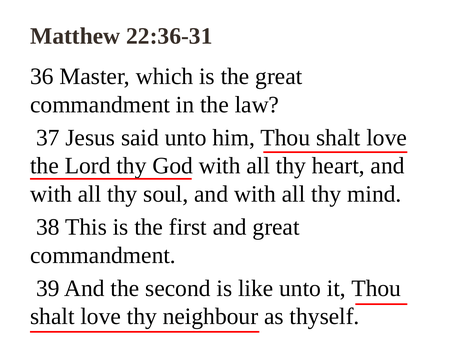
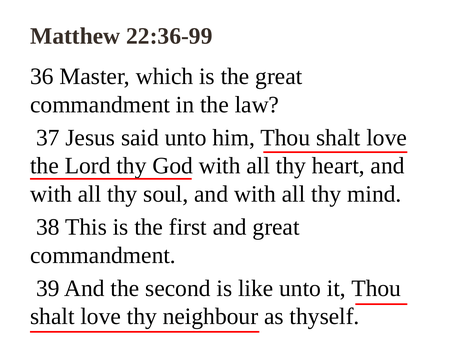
22:36-31: 22:36-31 -> 22:36-99 (169, 36)
